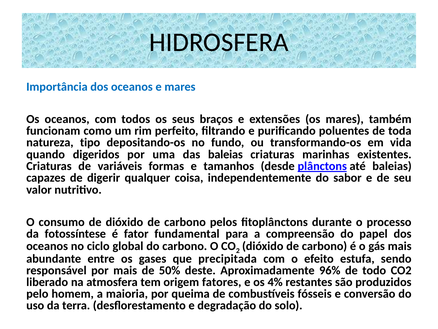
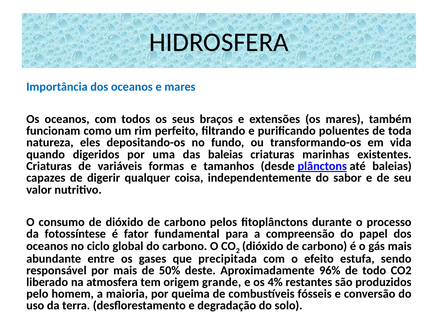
tipo: tipo -> eles (90, 142)
fatores: fatores -> grande (222, 282)
